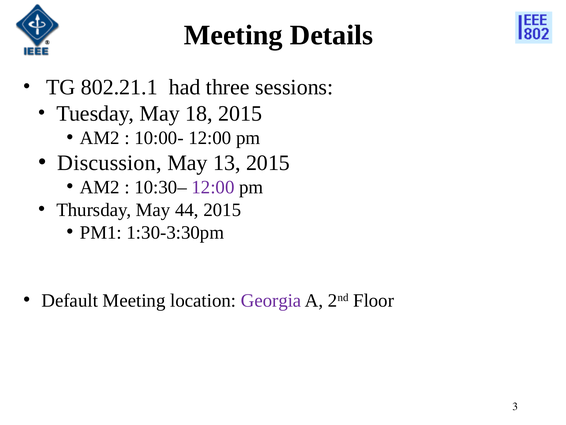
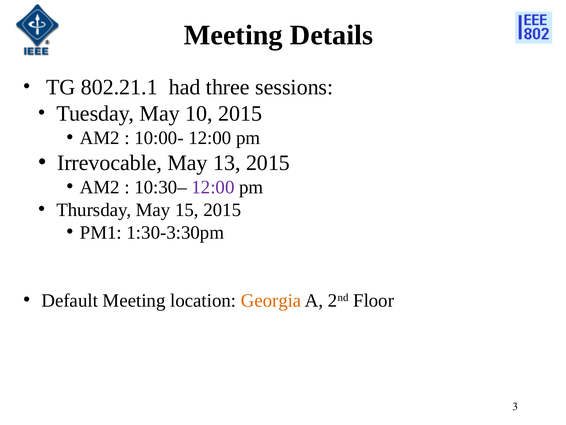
18: 18 -> 10 (199, 114)
Discussion: Discussion -> Irrevocable (110, 163)
44: 44 -> 15 (187, 210)
Georgia colour: purple -> orange (271, 300)
